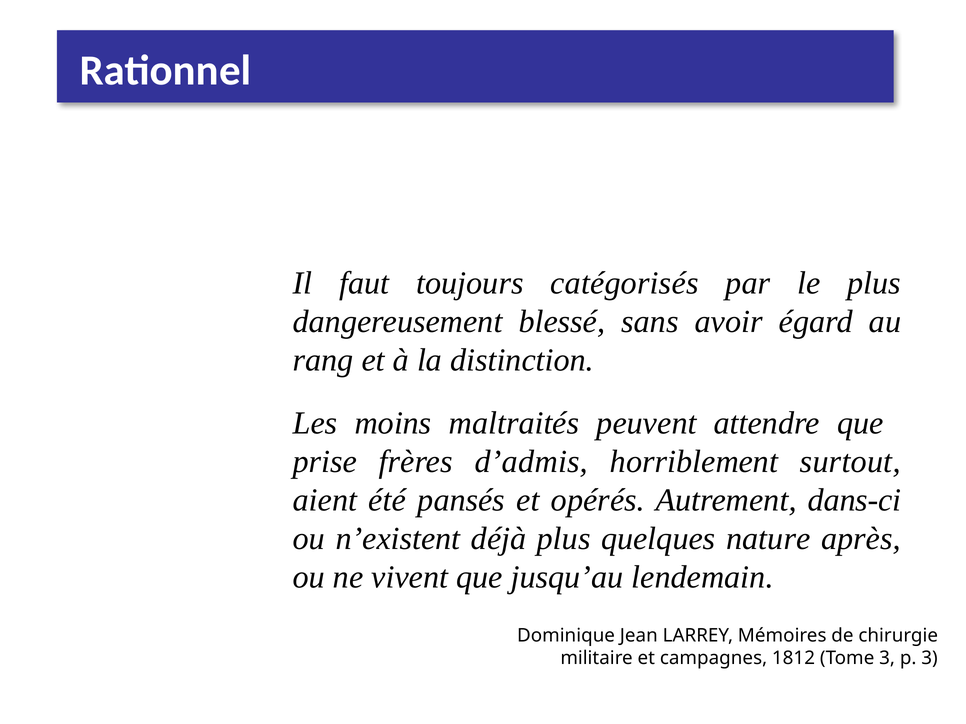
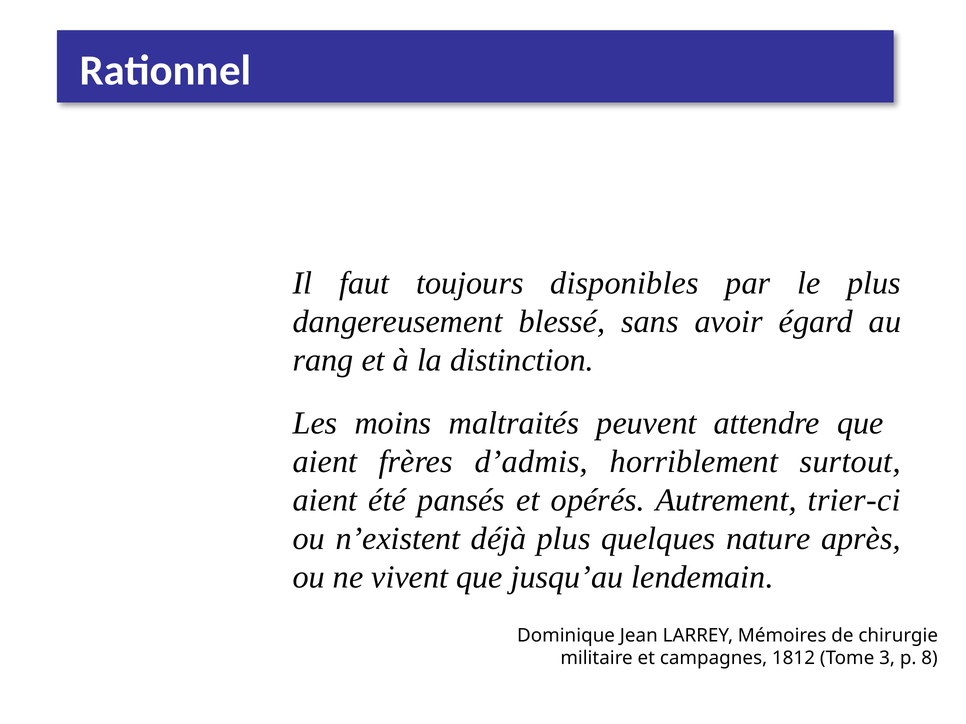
catégorisés: catégorisés -> disponibles (625, 283)
prise: prise -> aient (325, 462)
dans-ci: dans-ci -> trier-ci (854, 500)
p 3: 3 -> 8 (930, 659)
